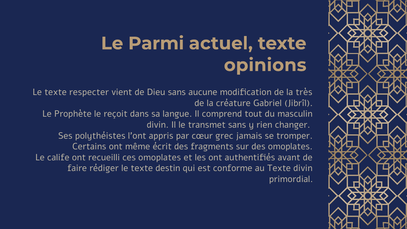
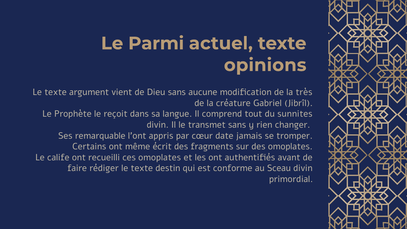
respecter: respecter -> argument (89, 92)
masculin: masculin -> sunnites (295, 114)
polythéistes: polythéistes -> remarquable (100, 136)
grec: grec -> date (224, 136)
au Texte: Texte -> Sceau (279, 168)
